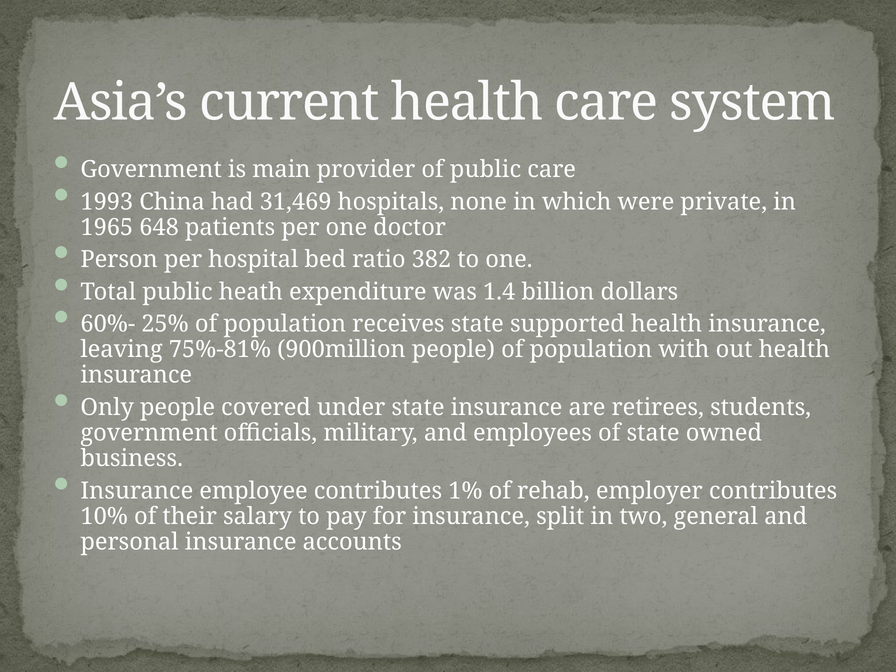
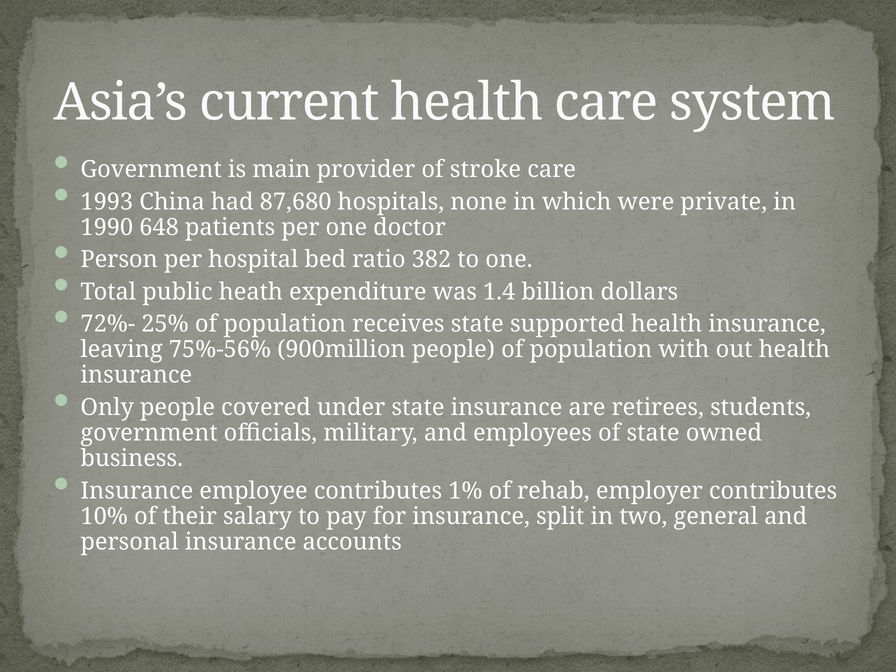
of public: public -> stroke (485, 170)
31,469: 31,469 -> 87,680 (296, 202)
1965: 1965 -> 1990 (107, 227)
60%-: 60%- -> 72%- (108, 324)
75%-81%: 75%-81% -> 75%-56% (220, 350)
